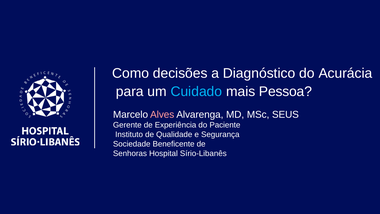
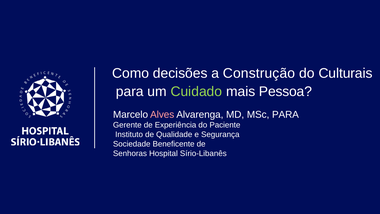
Diagnóstico: Diagnóstico -> Construção (259, 73)
Acurácia: Acurácia -> Culturais (345, 73)
Cuidado colour: light blue -> light green (196, 91)
MSc SEUS: SEUS -> PARA (285, 114)
